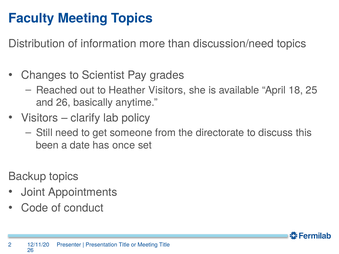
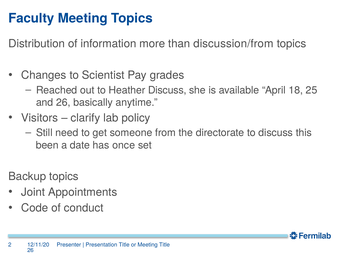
discussion/need: discussion/need -> discussion/from (233, 44)
Heather Visitors: Visitors -> Discuss (167, 90)
